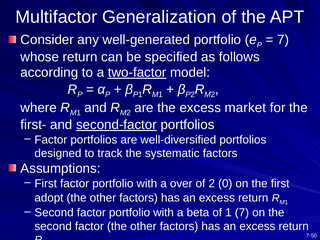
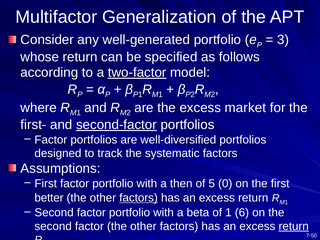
7: 7 -> 3 (283, 40)
over: over -> then (181, 184)
2: 2 -> 5 (212, 184)
adopt: adopt -> better (49, 198)
factors underline: none -> present (139, 198)
1 7: 7 -> 6 (242, 213)
return underline: none -> present (294, 226)
